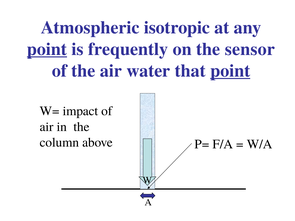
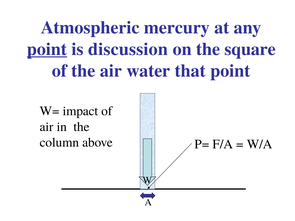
isotropic: isotropic -> mercury (177, 28)
frequently: frequently -> discussion (128, 49)
sensor: sensor -> square (250, 49)
point underline: present -> none (230, 71)
